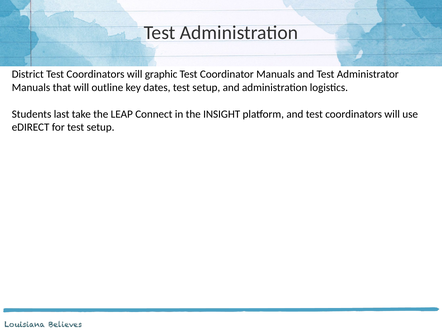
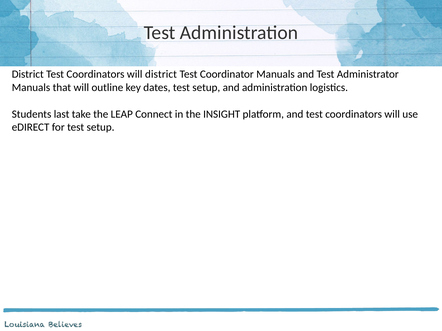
will graphic: graphic -> district (161, 74)
